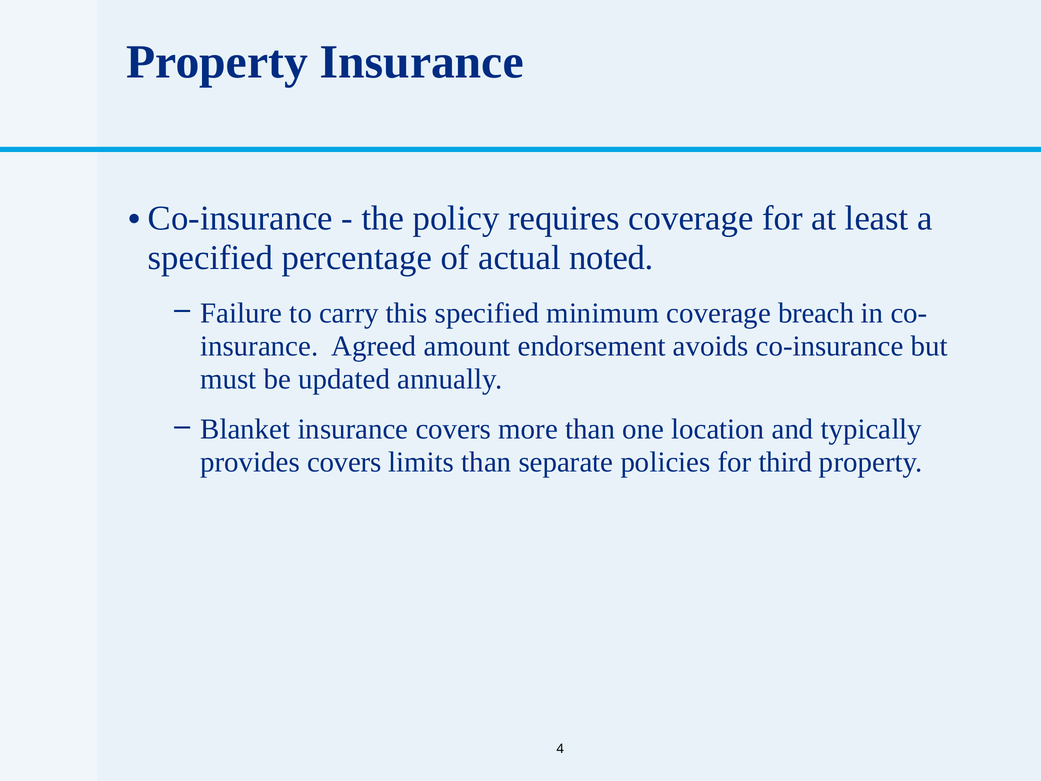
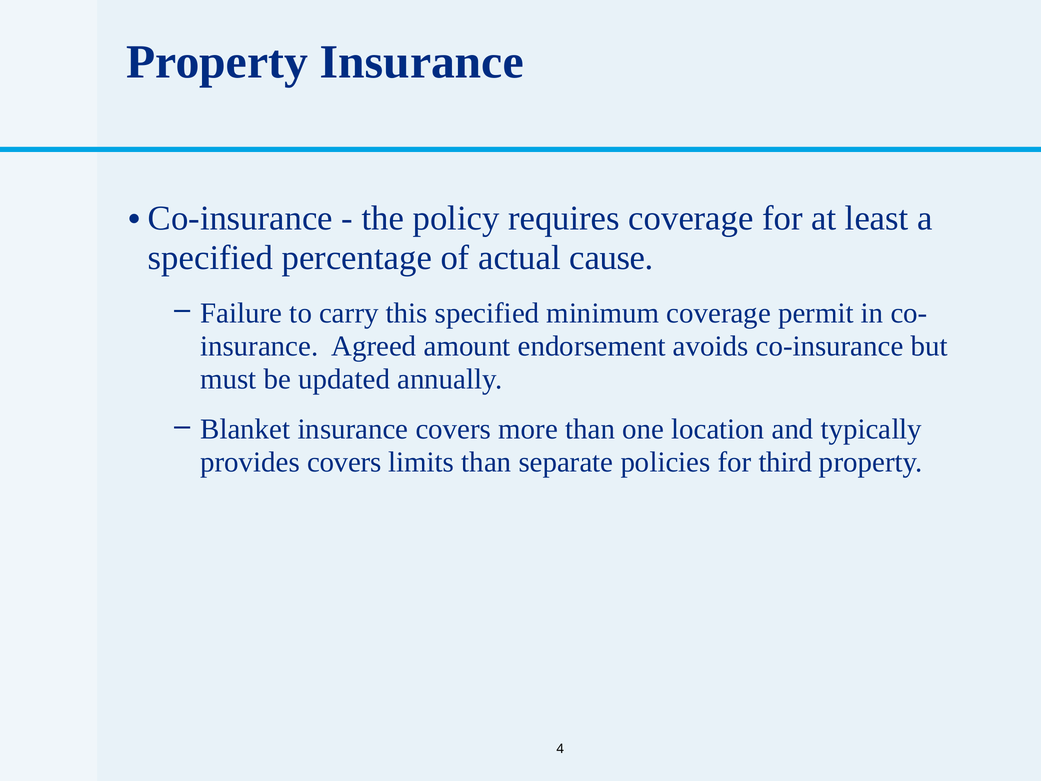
noted: noted -> cause (612, 258)
breach: breach -> permit (816, 313)
